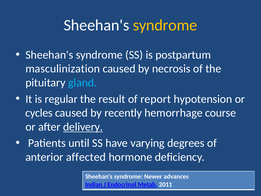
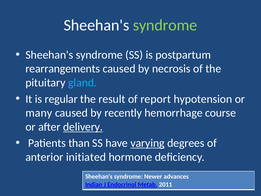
syndrome colour: yellow -> light green (165, 25)
masculinization: masculinization -> rearrangements (63, 69)
cycles: cycles -> many (39, 113)
until: until -> than (79, 143)
varying underline: none -> present (148, 143)
affected: affected -> initiated (86, 157)
